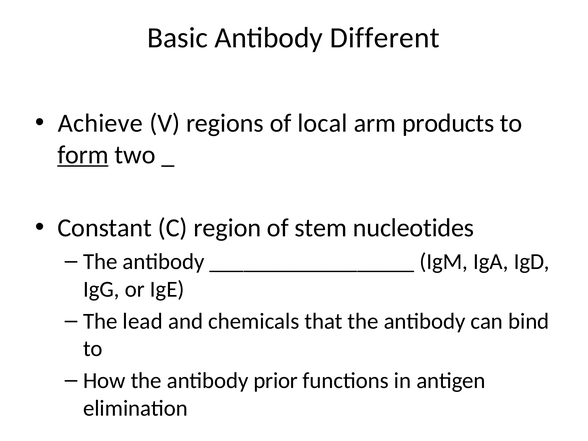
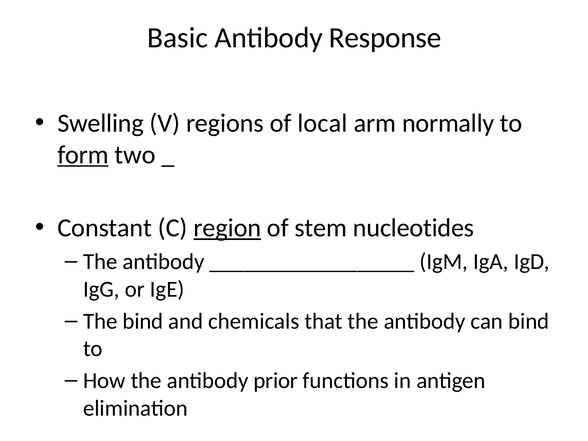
Different: Different -> Response (385, 38)
Achieve: Achieve -> Swelling (101, 123)
products: products -> normally (448, 123)
region underline: none -> present (227, 228)
The lead: lead -> bind (143, 321)
